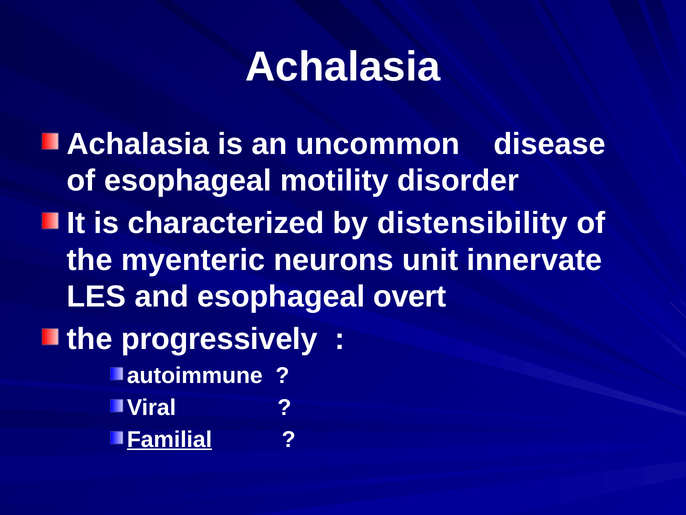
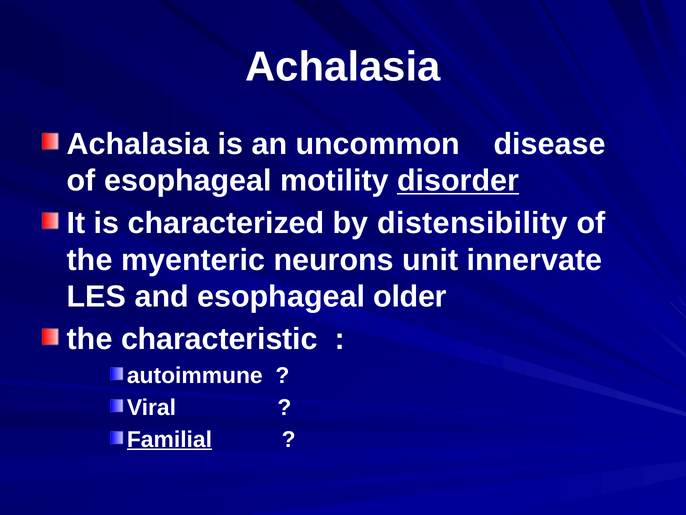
disorder underline: none -> present (458, 181)
overt: overt -> older (410, 296)
progressively: progressively -> characteristic (219, 339)
